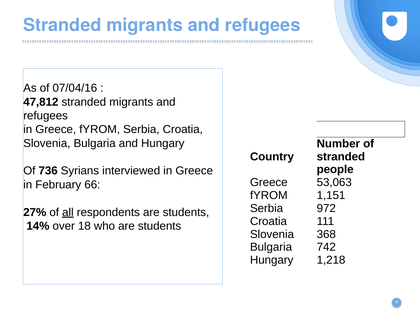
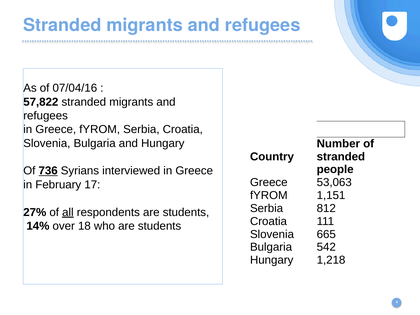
47,812: 47,812 -> 57,822 (41, 102)
736 underline: none -> present (48, 171)
66: 66 -> 17 (92, 185)
972: 972 -> 812 (326, 208)
368: 368 -> 665 (326, 234)
742: 742 -> 542 (326, 247)
